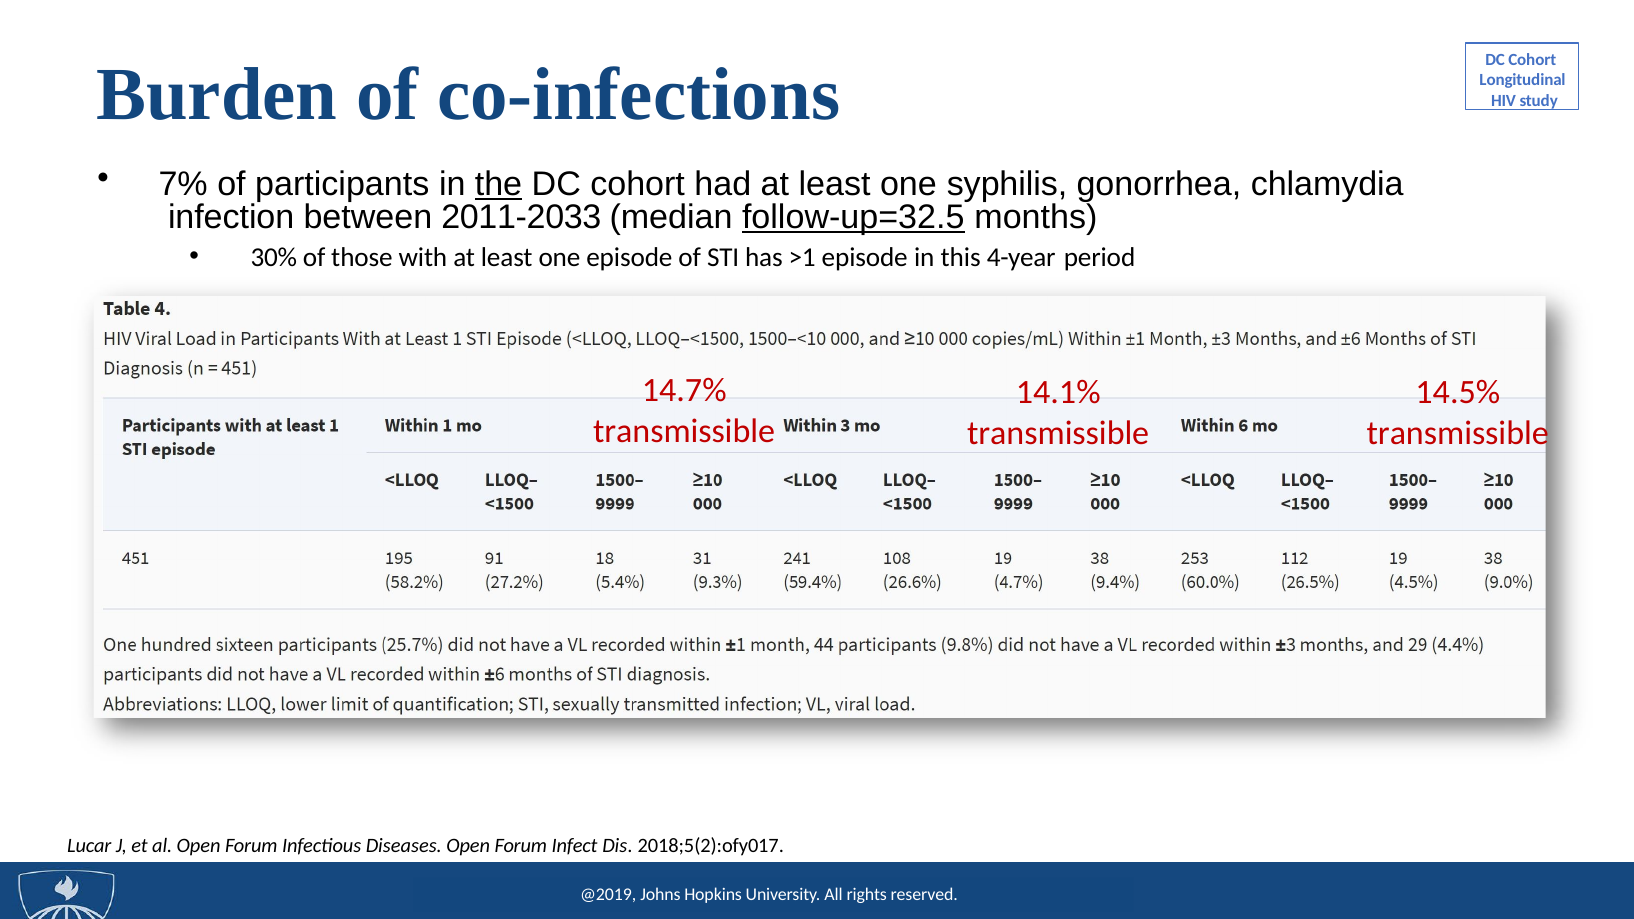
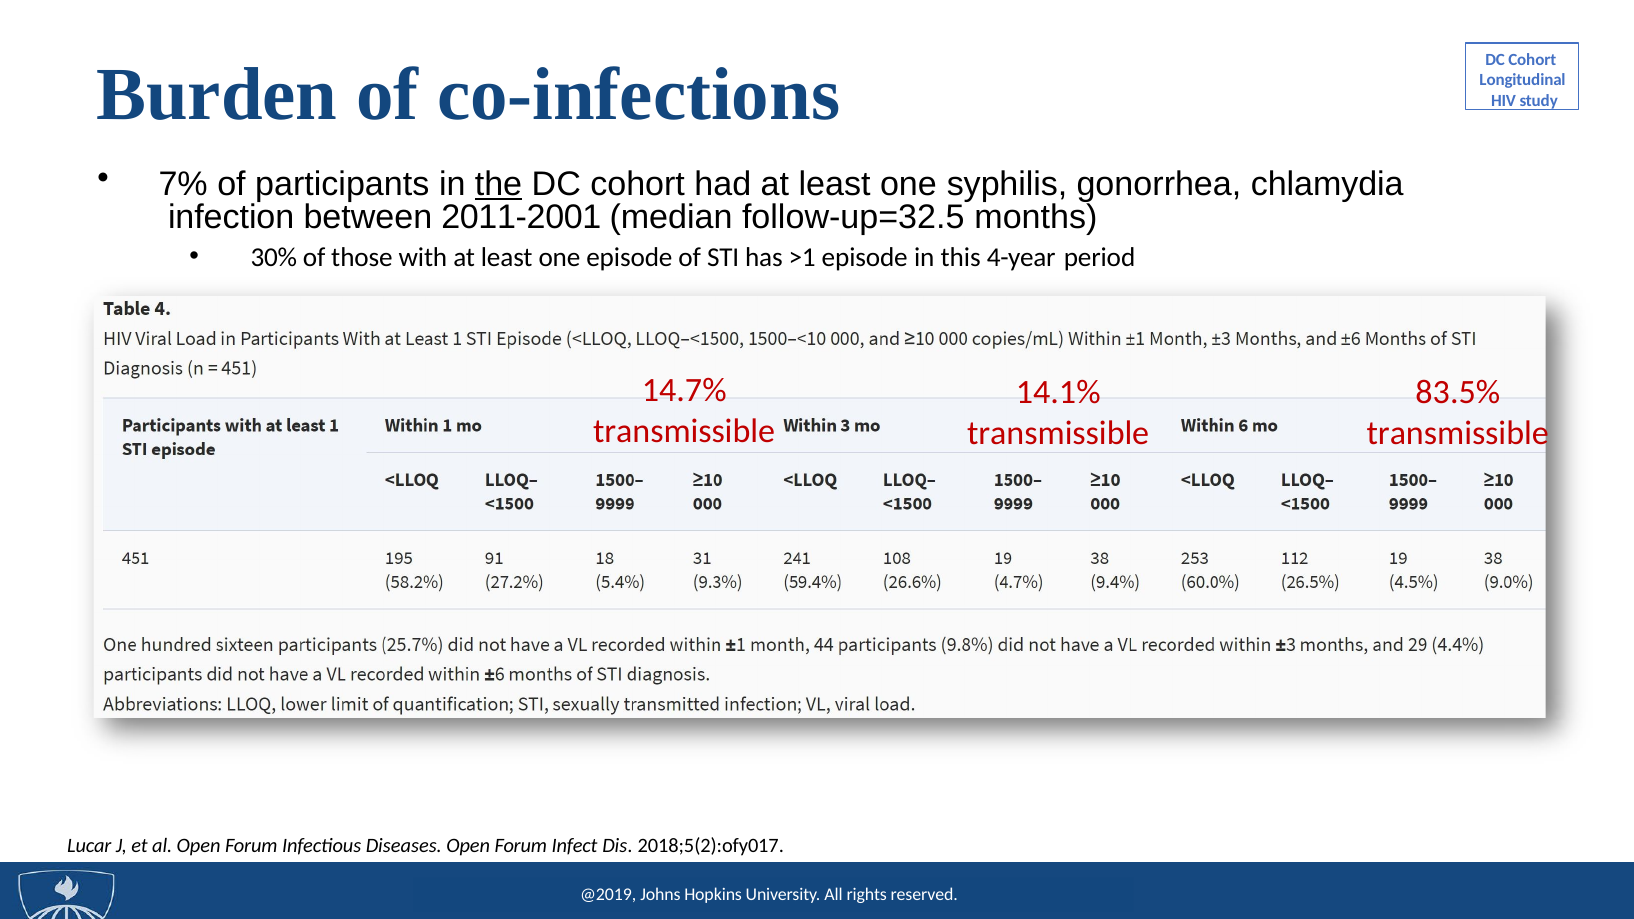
2011-2033: 2011-2033 -> 2011-2001 (521, 217)
follow-up=32.5 underline: present -> none (853, 217)
14.5%: 14.5% -> 83.5% (1458, 392)
